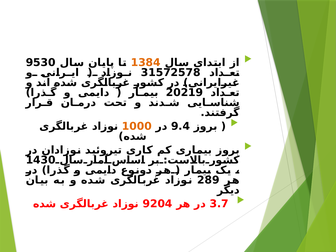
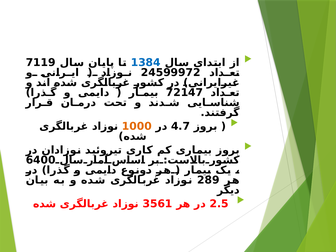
9530: 9530 -> 7119 (41, 63)
1384 colour: orange -> blue (146, 63)
31572578: 31572578 -> 24599972 (171, 73)
20219: 20219 -> 72147 (185, 93)
9.4: 9.4 -> 4.7 (181, 126)
1430: 1430 -> 6400 (41, 160)
9204: 9204 -> 3561 (158, 204)
3.7: 3.7 -> 2.5 (219, 204)
